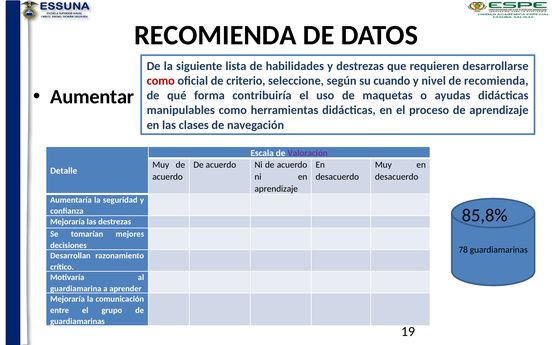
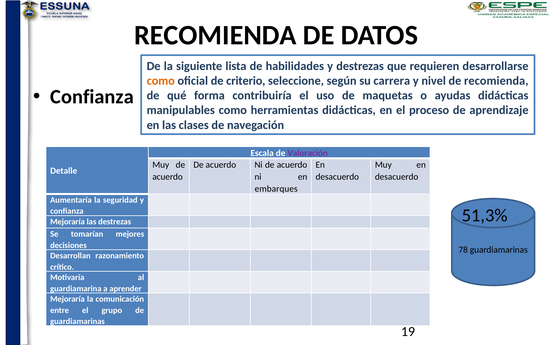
como colour: red -> orange (161, 81)
cuando: cuando -> carrera (392, 81)
Aumentar: Aumentar -> Confianza (92, 97)
aprendizaje: aprendizaje -> embarques (276, 189)
85,8%: 85,8% -> 51,3% (485, 215)
